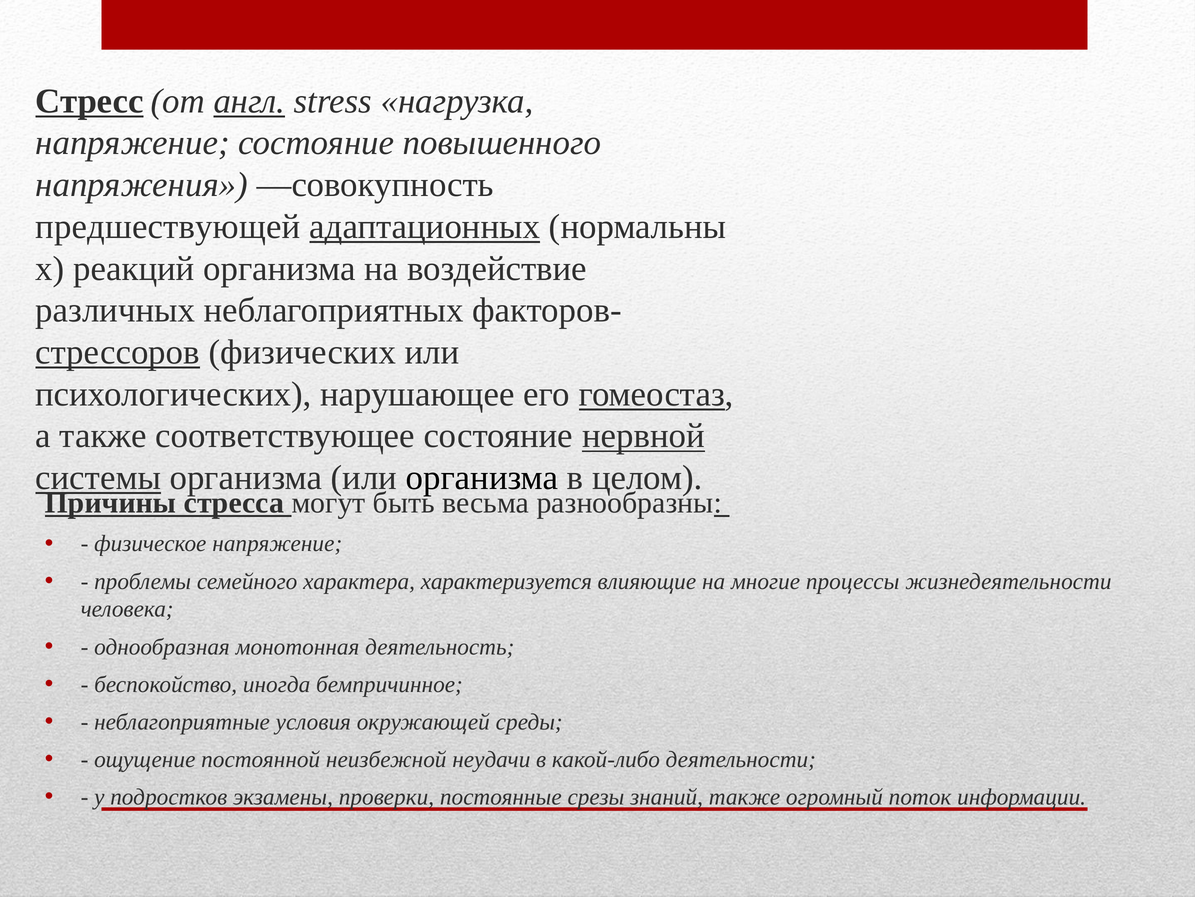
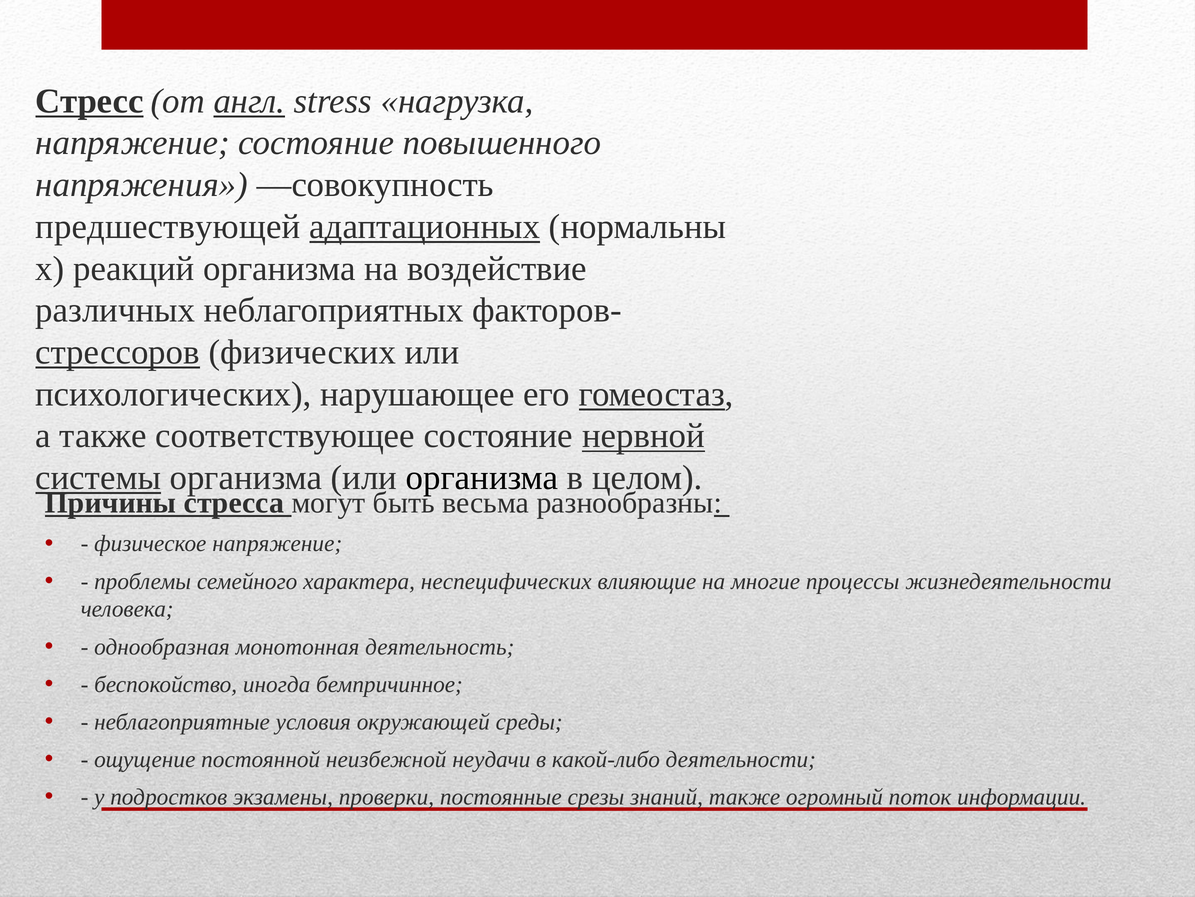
характеризуется: характеризуется -> неспецифических (506, 581)
